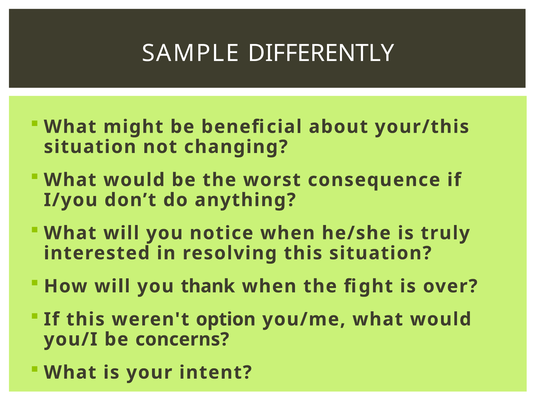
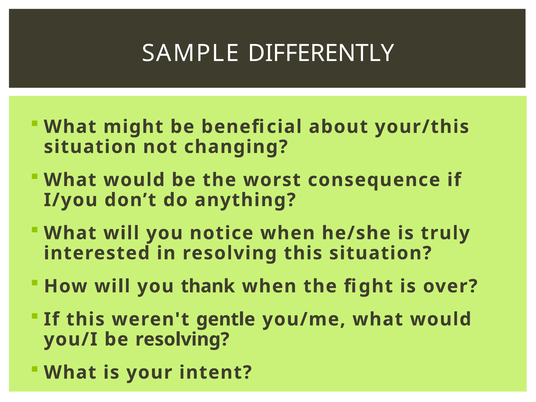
option: option -> gentle (226, 319)
be concerns: concerns -> resolving (182, 339)
